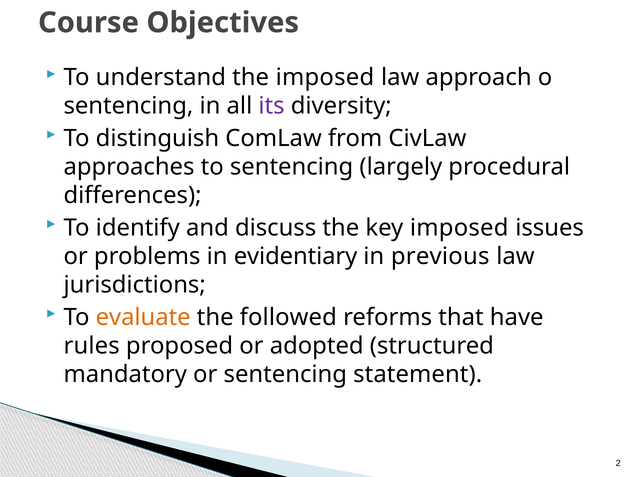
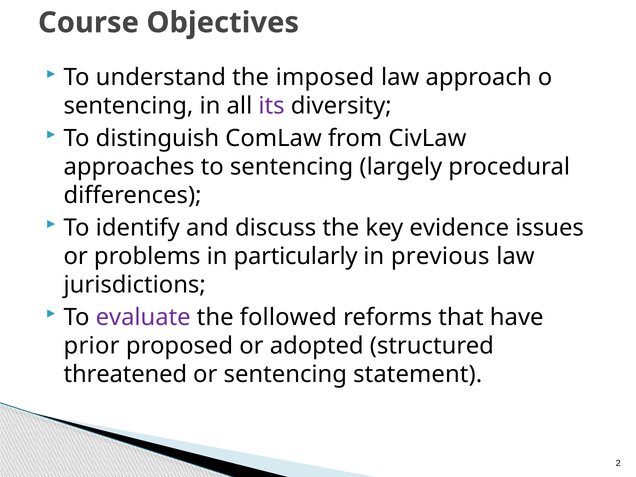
key imposed: imposed -> evidence (459, 228)
evidentiary: evidentiary -> particularly (296, 256)
evaluate colour: orange -> purple (143, 317)
rules: rules -> prior (92, 346)
mandatory: mandatory -> threatened (125, 375)
